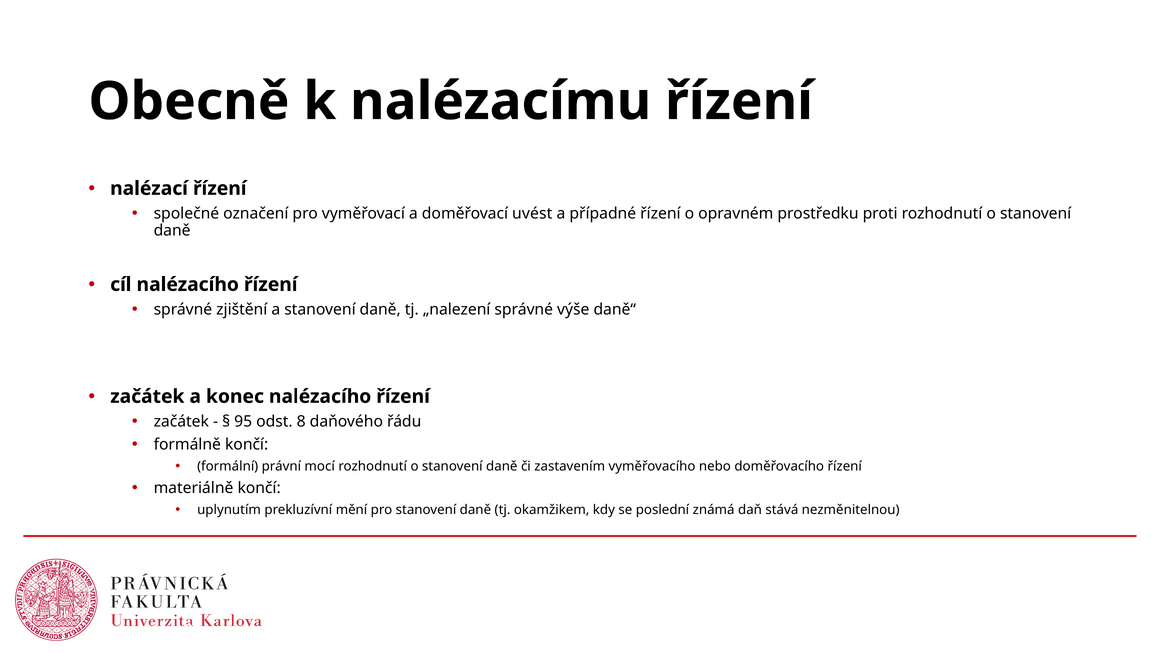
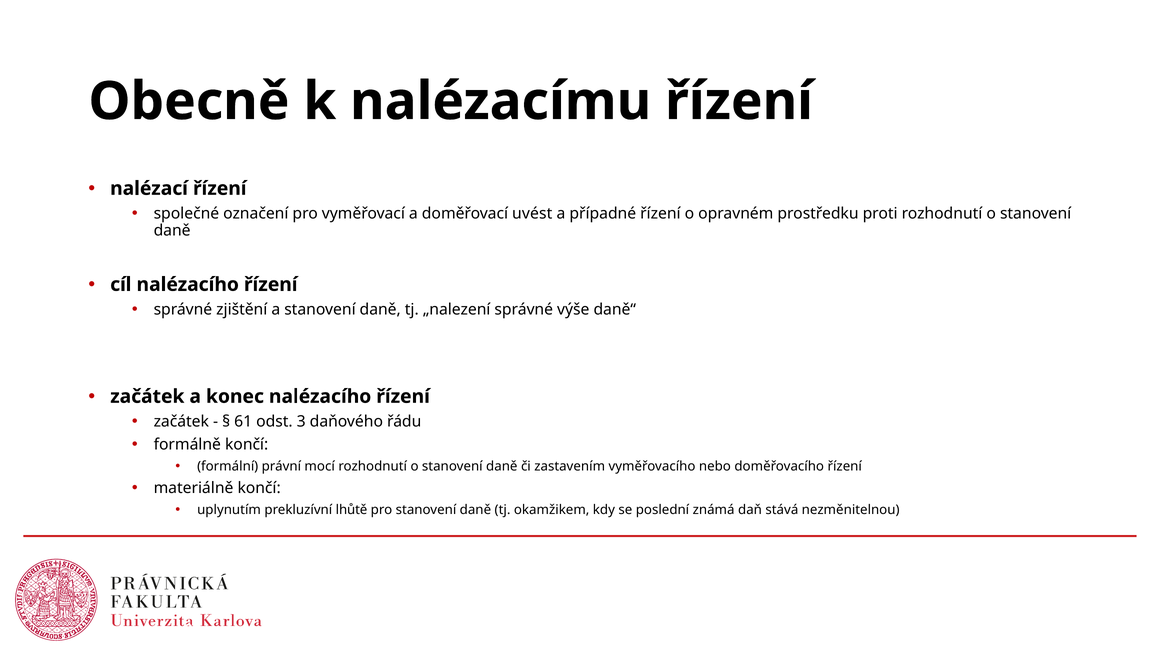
95: 95 -> 61 (243, 421)
odst 8: 8 -> 3 (301, 421)
mění: mění -> lhůtě (352, 509)
